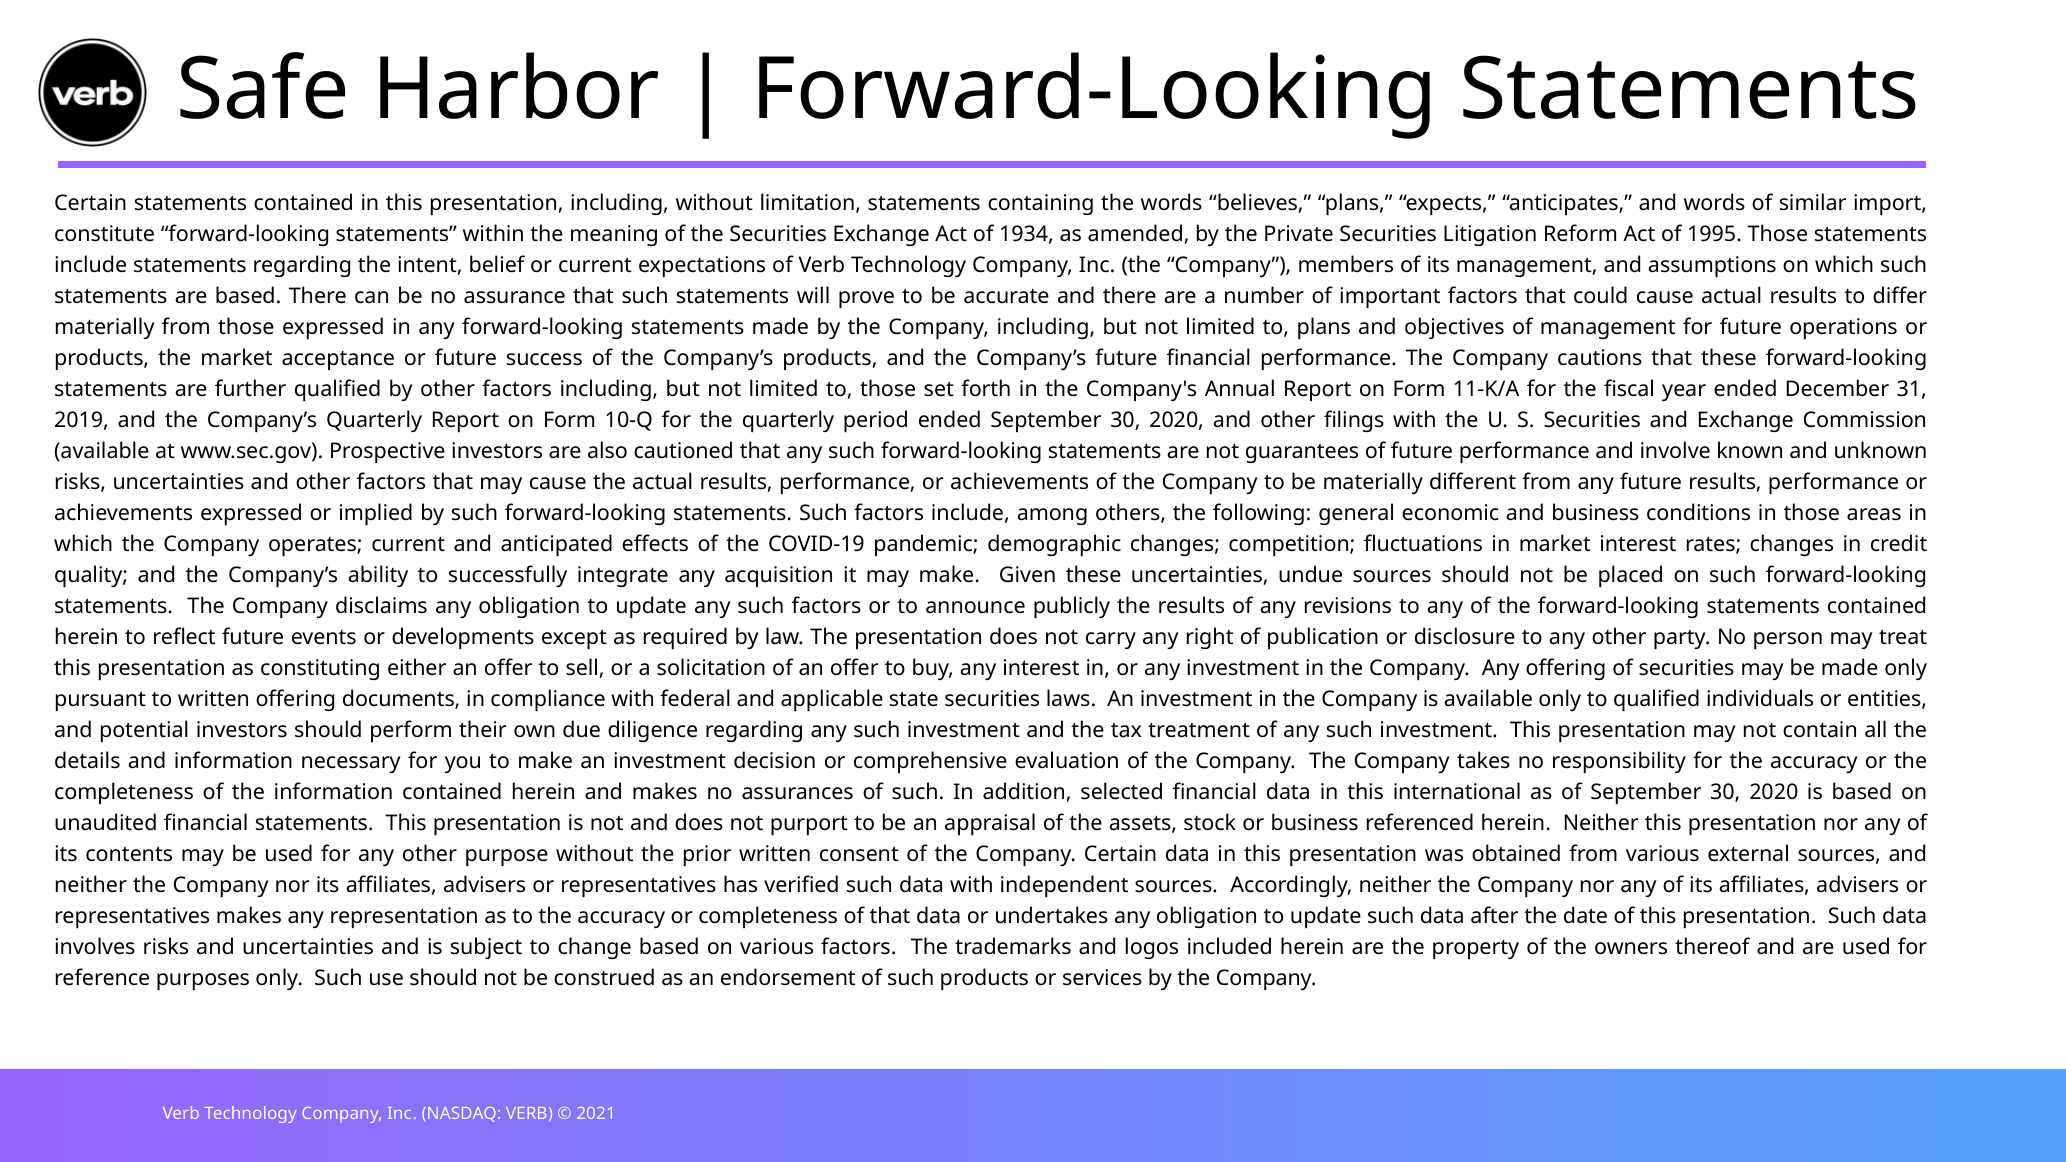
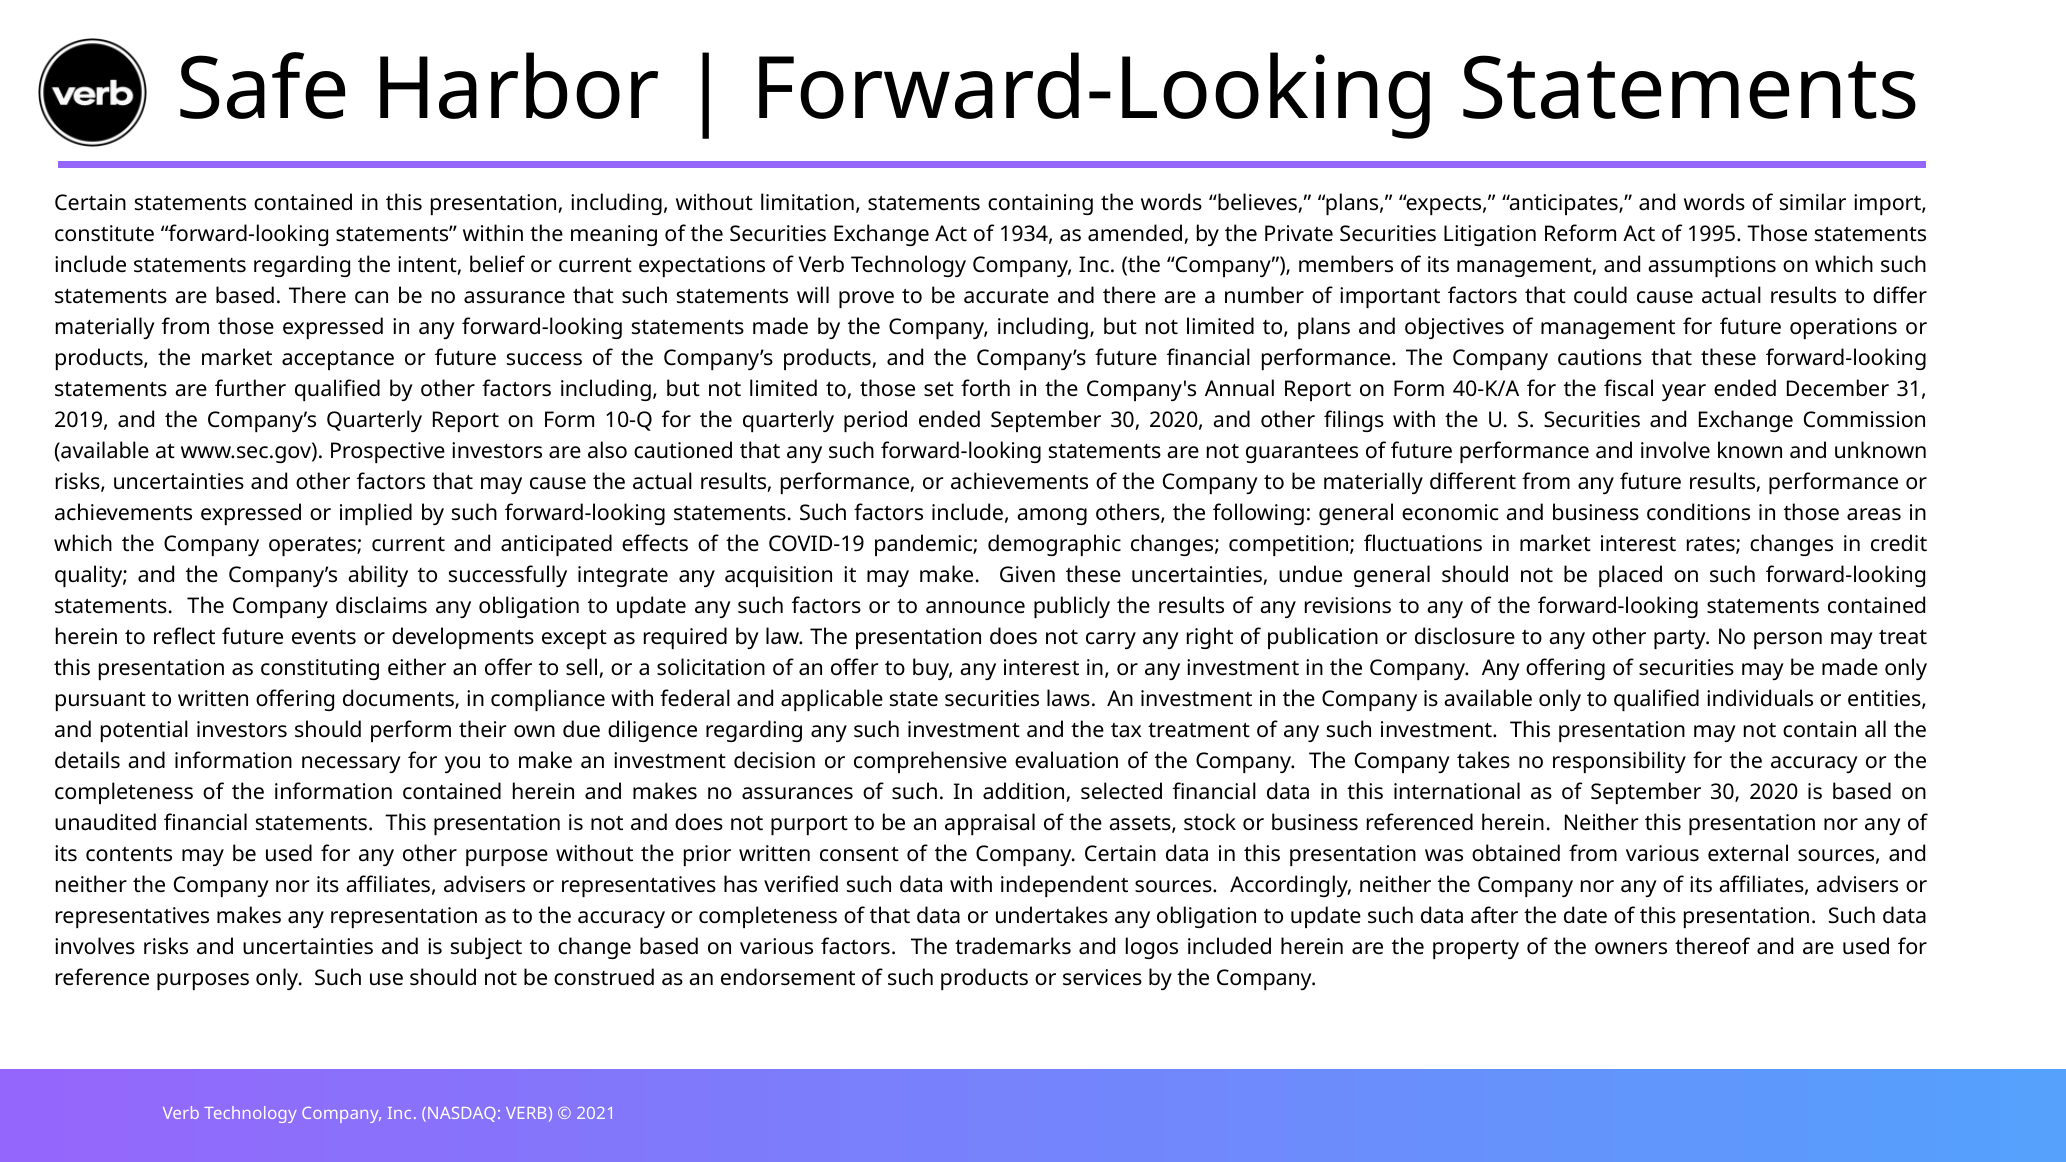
11-K/A: 11-K/A -> 40-K/A (1486, 390)
undue sources: sources -> general (1392, 576)
